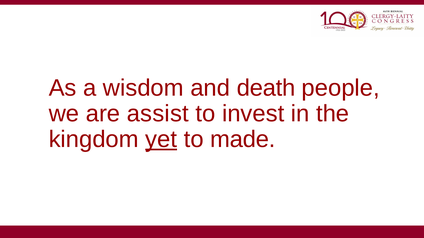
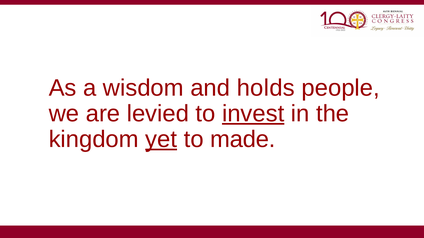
death: death -> holds (266, 88)
assist: assist -> levied (158, 114)
invest underline: none -> present (253, 114)
